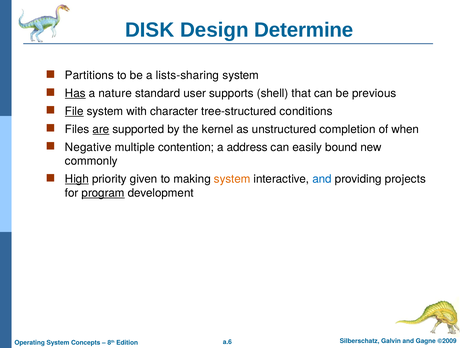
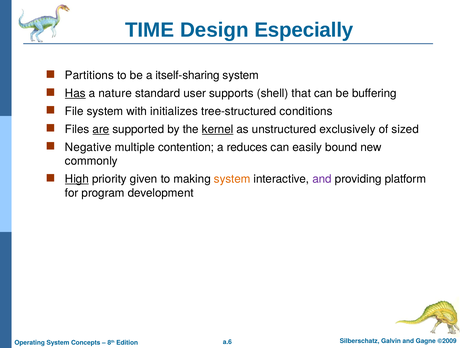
DISK: DISK -> TIME (150, 30)
Determine: Determine -> Especially (304, 30)
lists-sharing: lists-sharing -> itself-sharing (188, 75)
previous: previous -> buffering (374, 93)
File underline: present -> none (74, 111)
character: character -> initializes (174, 111)
kernel underline: none -> present (218, 129)
completion: completion -> exclusively (348, 129)
when: when -> sized (405, 129)
address: address -> reduces (247, 147)
and colour: blue -> purple (322, 179)
projects: projects -> platform (405, 179)
program underline: present -> none (103, 193)
